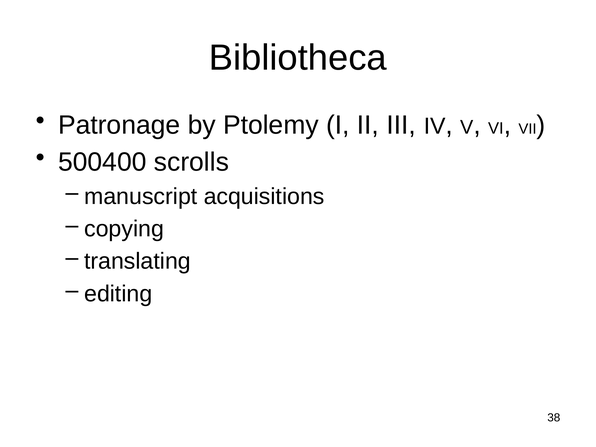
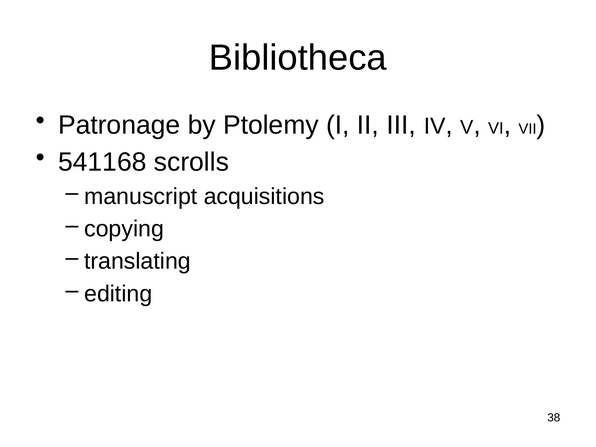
500400: 500400 -> 541168 (102, 162)
